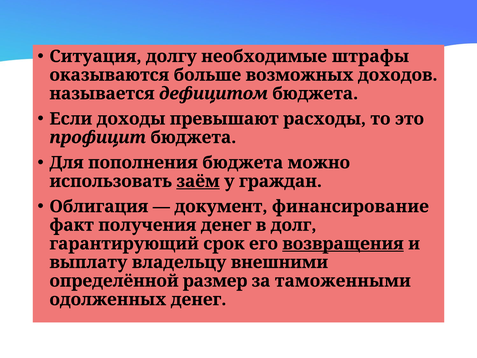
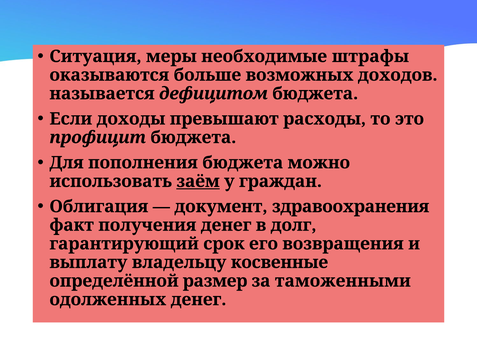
долгу: долгу -> меры (171, 56)
финансирование: финансирование -> здравоохранения (351, 206)
возвращения underline: present -> none (343, 244)
внешними: внешними -> косвенные (279, 262)
